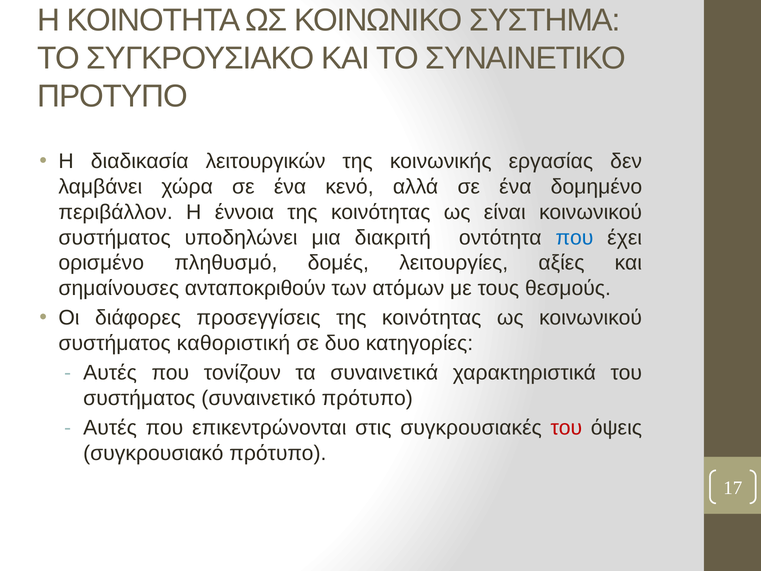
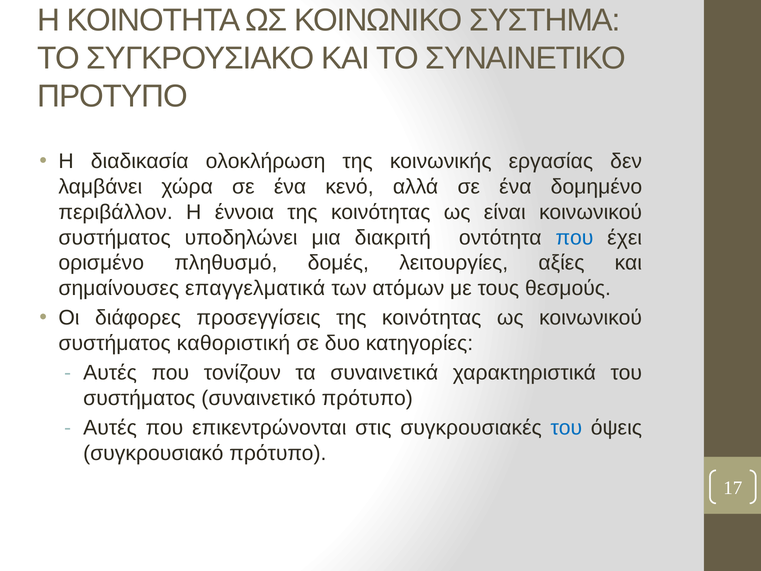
λειτουργικών: λειτουργικών -> ολοκλήρωση (266, 161)
ανταποκριθούν: ανταποκριθούν -> επαγγελματικά (255, 288)
του colour: red -> blue (566, 428)
